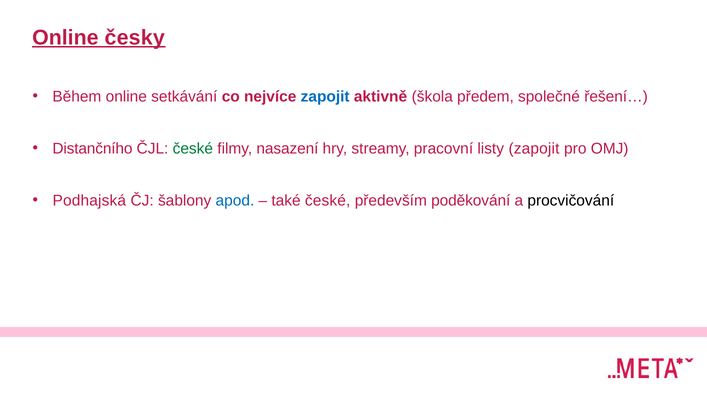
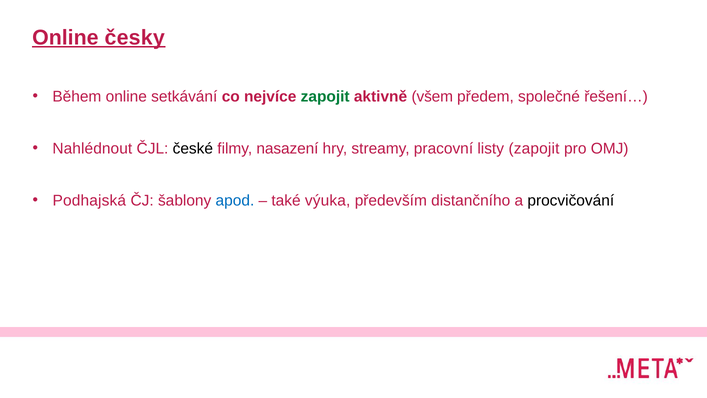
zapojit colour: blue -> green (325, 97)
škola: škola -> všem (432, 97)
Distančního: Distančního -> Nahlédnout (92, 148)
české colour: green -> black (193, 148)
také české: české -> výuka (328, 200)
poděkování: poděkování -> distančního (471, 200)
